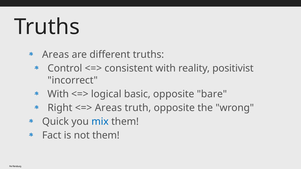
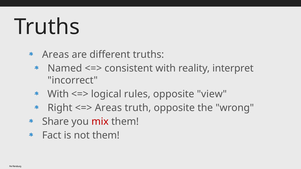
Control: Control -> Named (65, 68)
positivist: positivist -> interpret (233, 68)
basic: basic -> rules (137, 94)
bare: bare -> view (212, 94)
Quick: Quick -> Share (55, 122)
mix colour: blue -> red (100, 122)
